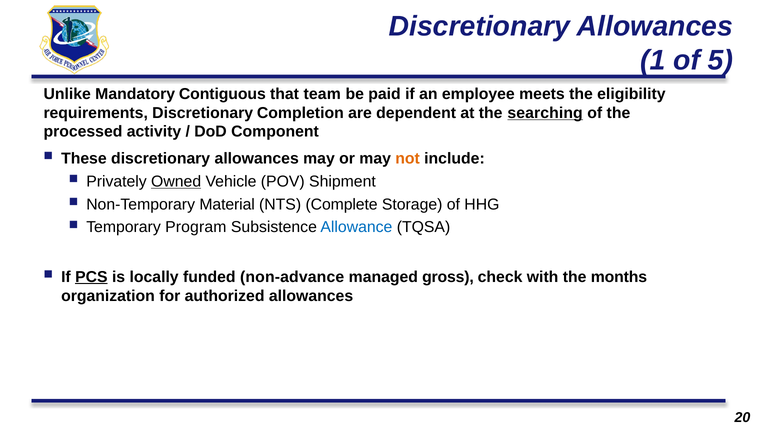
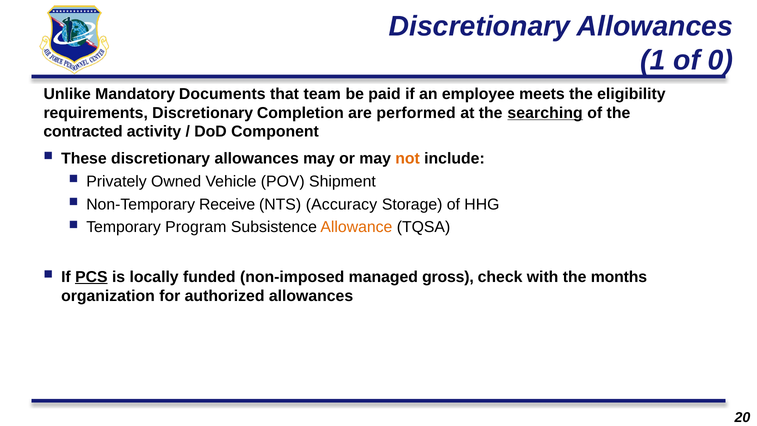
5: 5 -> 0 (721, 60)
Contiguous: Contiguous -> Documents (222, 94)
dependent: dependent -> performed (416, 113)
processed: processed -> contracted (83, 132)
Owned underline: present -> none (176, 181)
Material: Material -> Receive (227, 204)
Complete: Complete -> Accuracy (341, 204)
Allowance colour: blue -> orange (356, 227)
non-advance: non-advance -> non-imposed (292, 277)
